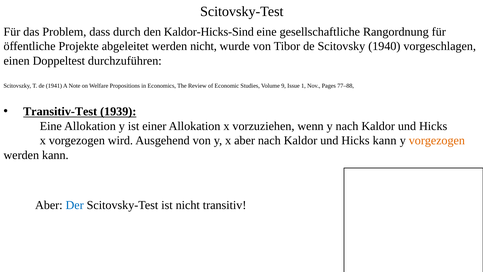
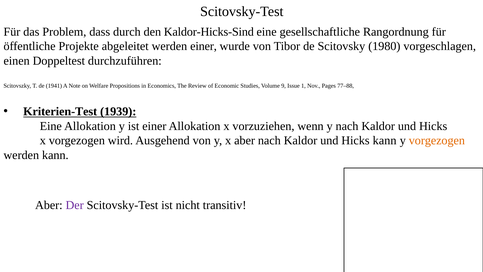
werden nicht: nicht -> einer (203, 46)
1940: 1940 -> 1980 (384, 46)
Transitiv-Test: Transitiv-Test -> Kriterien-Test (60, 111)
Der colour: blue -> purple (75, 205)
